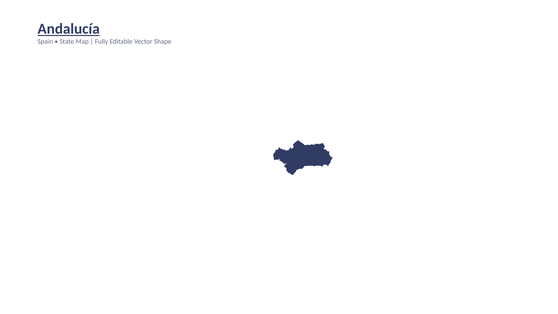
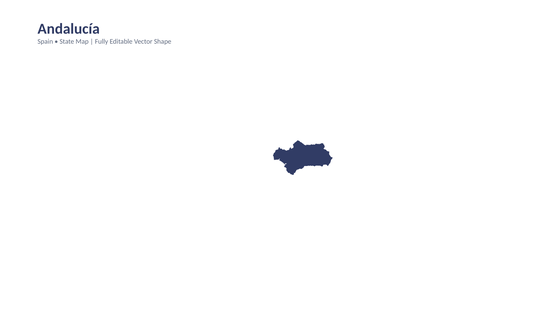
Andalucía underline: present -> none (69, 29)
